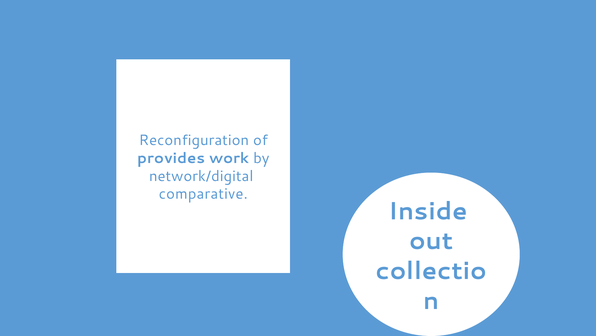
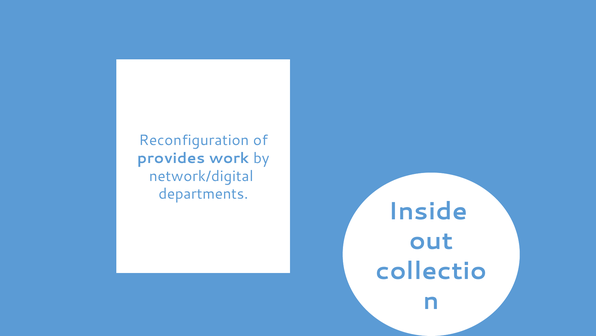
comparative: comparative -> departments (203, 194)
